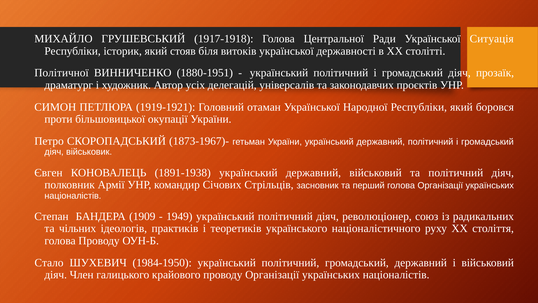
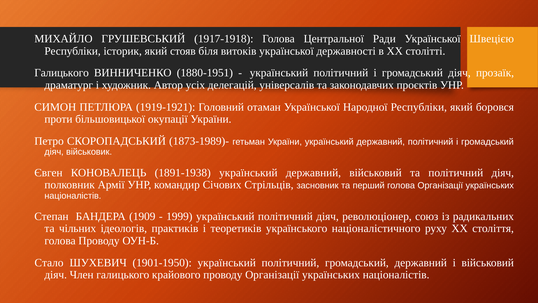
Ситуація: Ситуація -> Швецією (492, 39)
Політичної: Політичної -> Галицького (62, 73)
1873-1967)-: 1873-1967)- -> 1873-1989)- (199, 141)
1949: 1949 -> 1999 (179, 216)
1984-1950: 1984-1950 -> 1901-1950 (162, 262)
